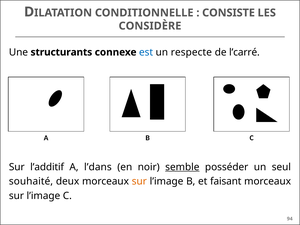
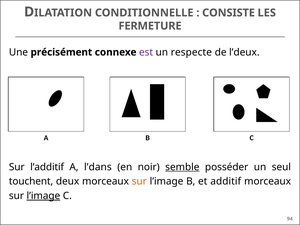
CONSIDÈRE: CONSIDÈRE -> FERMETURE (150, 26)
structurants: structurants -> précisément (61, 52)
est colour: blue -> purple (146, 52)
l’carré: l’carré -> l’deux (244, 52)
souhaité: souhaité -> touchent (31, 181)
faisant: faisant -> additif (226, 181)
l’image underline: none -> present (43, 196)
